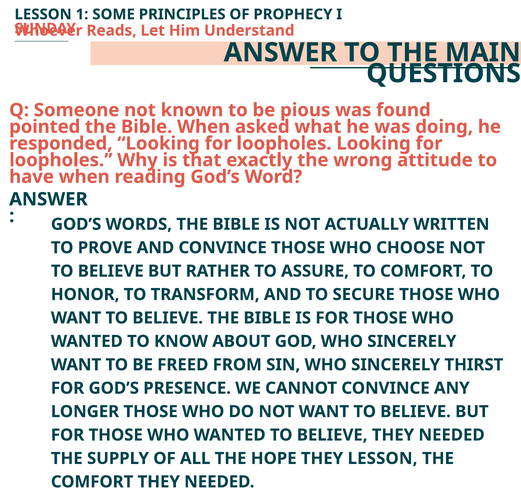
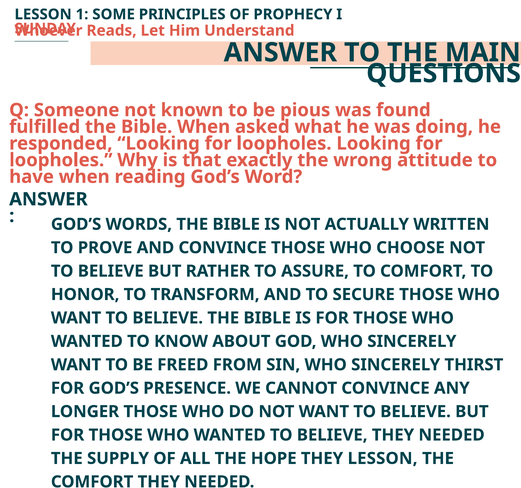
pointed: pointed -> fulfilled (45, 127)
